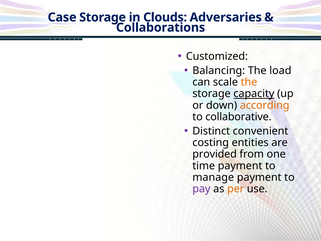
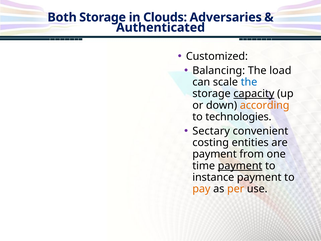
Case: Case -> Both (62, 17)
Collaborations: Collaborations -> Authenticated (161, 27)
the colour: orange -> blue (249, 82)
collaborative: collaborative -> technologies (238, 117)
Distinct: Distinct -> Sectary (211, 131)
provided: provided -> payment (215, 154)
payment underline: none -> present (240, 166)
manage: manage -> instance (213, 177)
pay colour: purple -> orange (201, 189)
